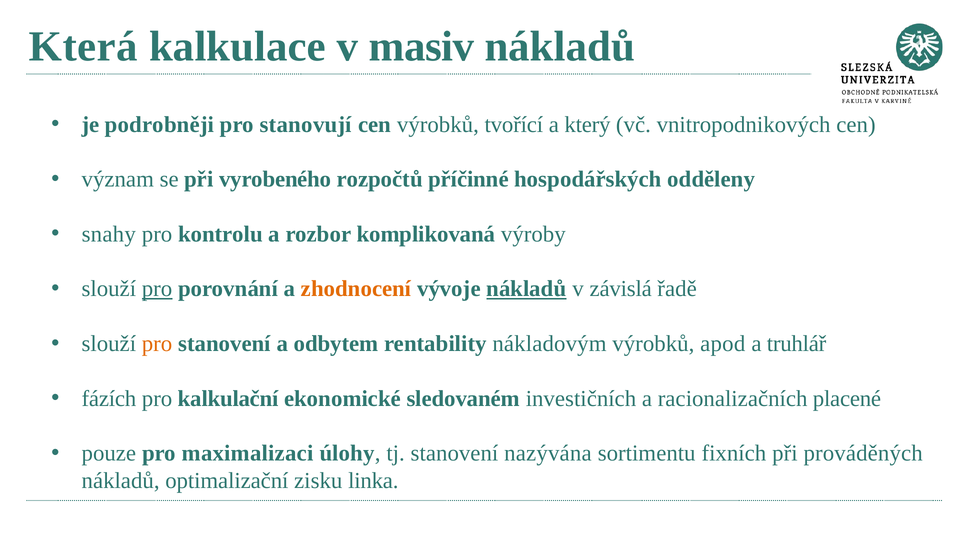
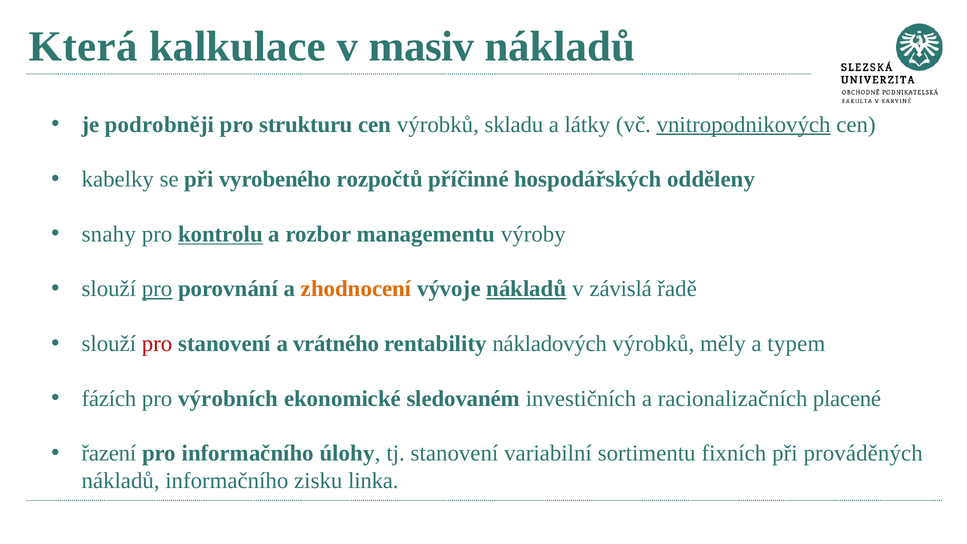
stanovují: stanovují -> strukturu (306, 124)
tvořící: tvořící -> skladu (514, 124)
který: který -> látky (587, 124)
vnitropodnikových underline: none -> present (744, 124)
význam: význam -> kabelky (118, 179)
kontrolu underline: none -> present (220, 234)
komplikovaná: komplikovaná -> managementu (426, 234)
pro colour: orange -> red (157, 344)
odbytem: odbytem -> vrátného (336, 344)
nákladovým: nákladovým -> nákladových (550, 344)
apod: apod -> měly (723, 344)
truhlář: truhlář -> typem (796, 344)
kalkulační: kalkulační -> výrobních (228, 399)
pouze: pouze -> řazení (109, 453)
pro maximalizaci: maximalizaci -> informačního (248, 453)
nazývána: nazývána -> variabilní (548, 453)
nákladů optimalizační: optimalizační -> informačního (227, 481)
